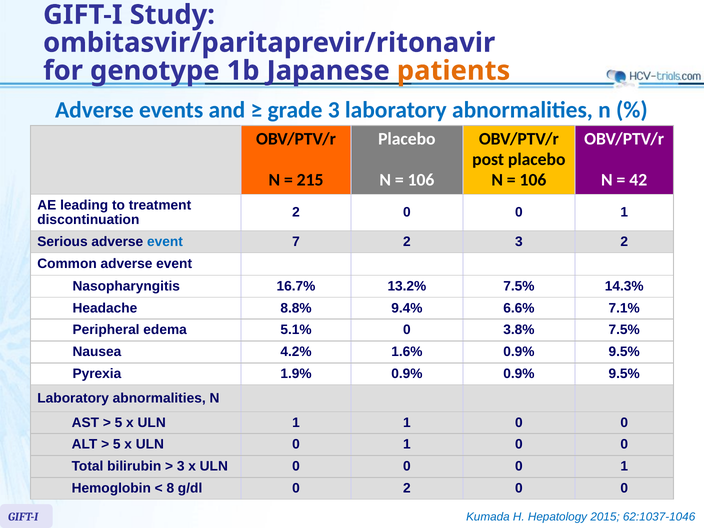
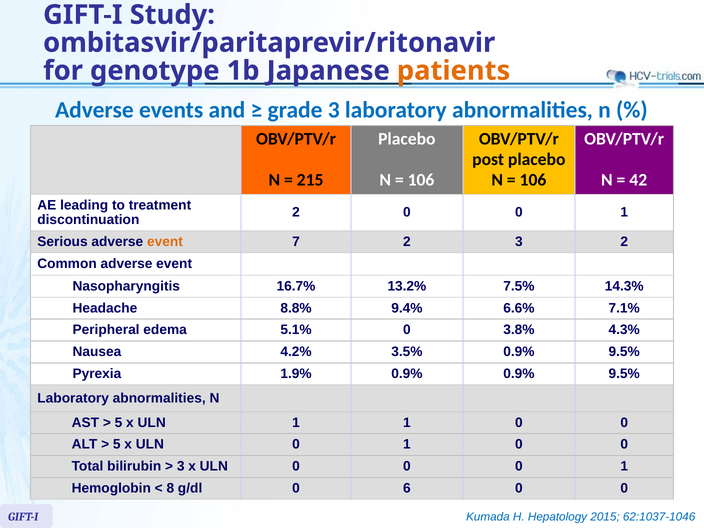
event colour: blue -> orange (165, 242)
3.8% 7.5%: 7.5% -> 4.3% (624, 330)
1.6%: 1.6% -> 3.5% (407, 352)
0 2: 2 -> 6 (407, 488)
